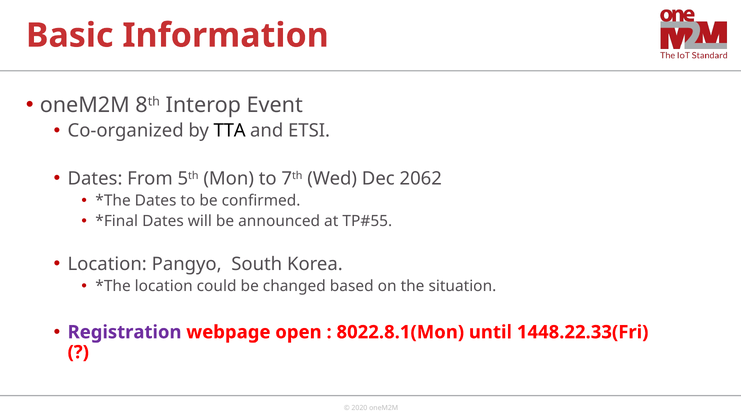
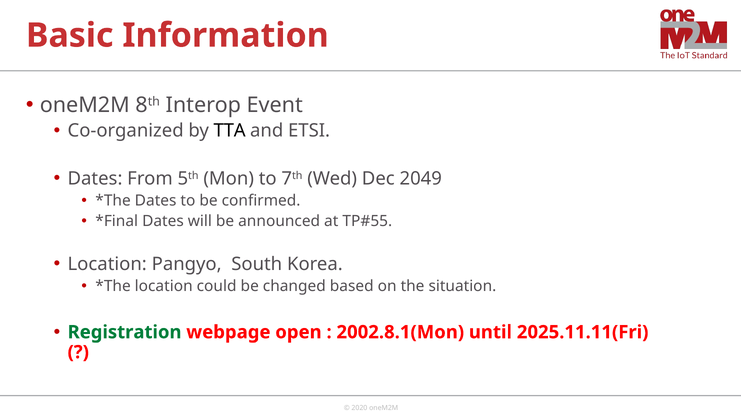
2062: 2062 -> 2049 (421, 178)
Registration colour: purple -> green (125, 332)
8022.8.1(Mon: 8022.8.1(Mon -> 2002.8.1(Mon (400, 332)
1448.22.33(Fri: 1448.22.33(Fri -> 2025.11.11(Fri (583, 332)
